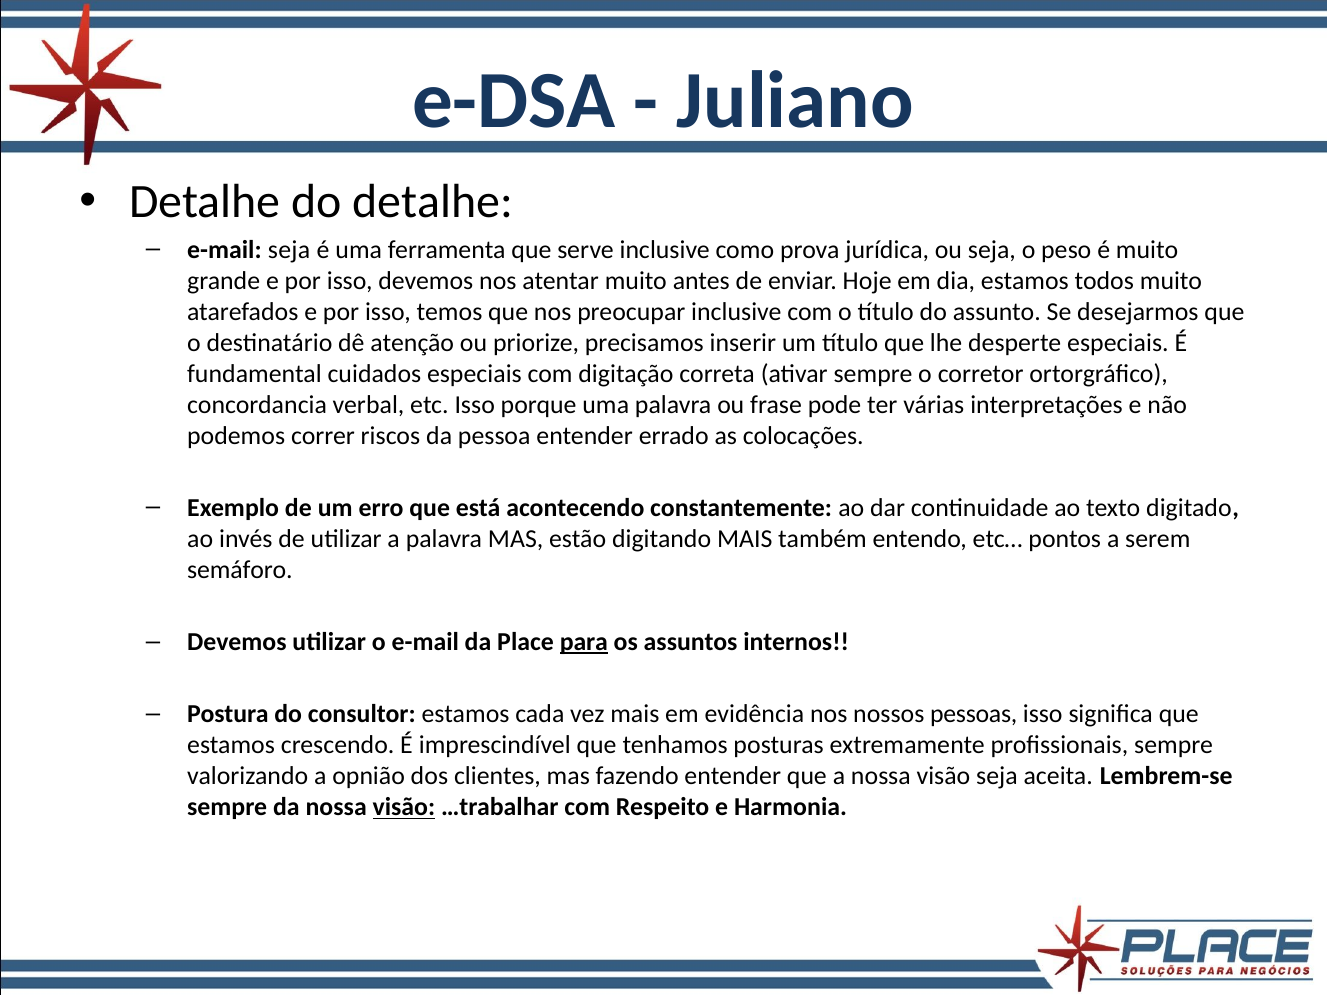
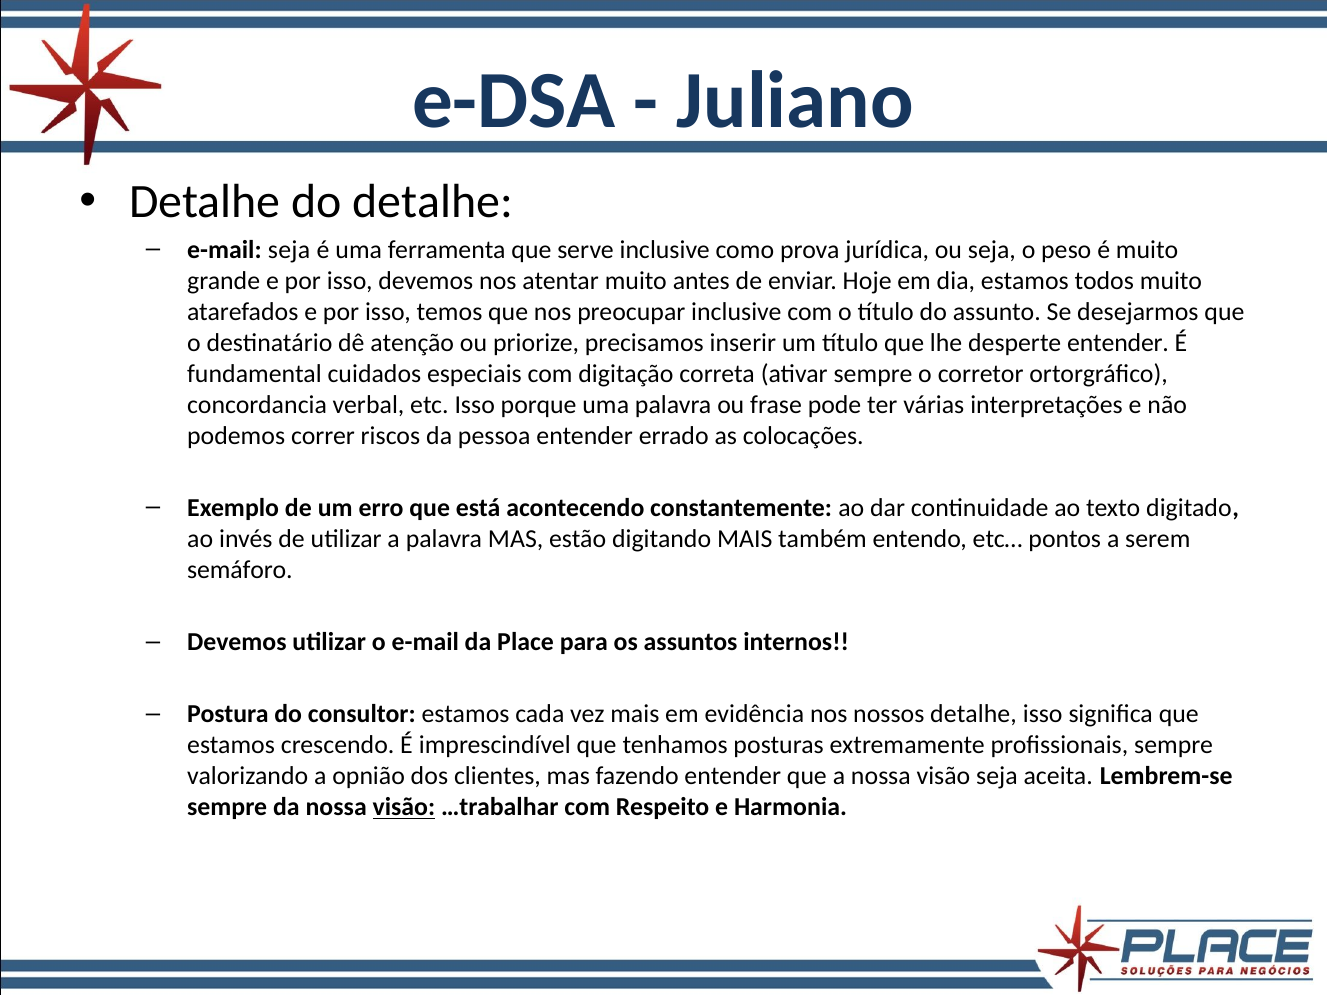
desperte especiais: especiais -> entender (1118, 343)
para underline: present -> none (584, 642)
nossos pessoas: pessoas -> detalhe (974, 715)
